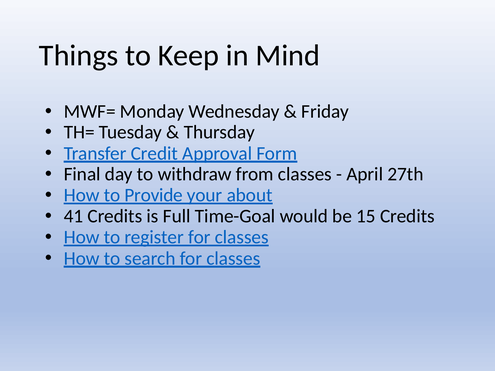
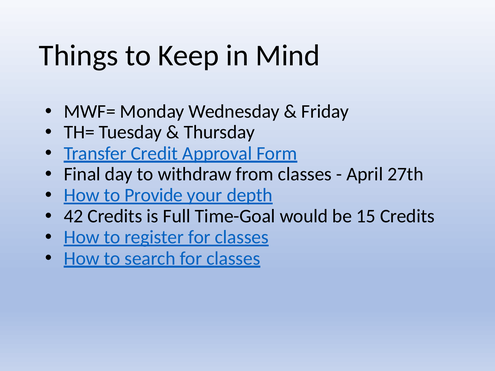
about: about -> depth (250, 195)
41: 41 -> 42 (73, 216)
